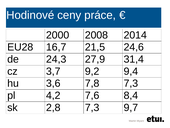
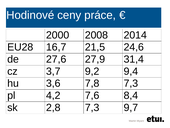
24,3: 24,3 -> 27,6 (56, 59)
